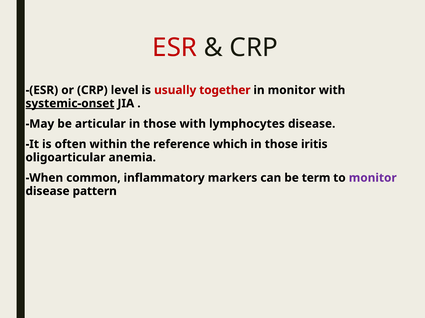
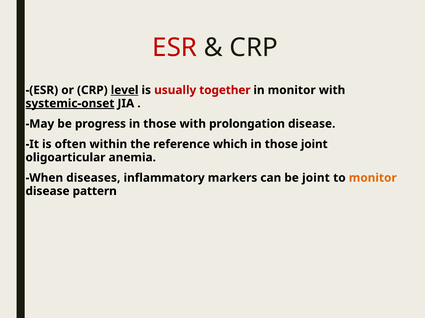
level underline: none -> present (125, 90)
articular: articular -> progress (100, 124)
lymphocytes: lymphocytes -> prolongation (247, 124)
those iritis: iritis -> joint (314, 144)
common: common -> diseases (93, 178)
be term: term -> joint (316, 178)
monitor colour: purple -> orange (373, 178)
